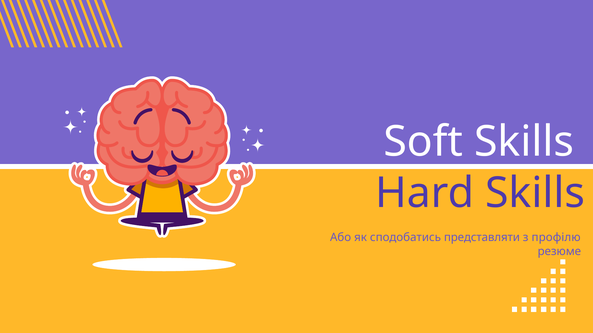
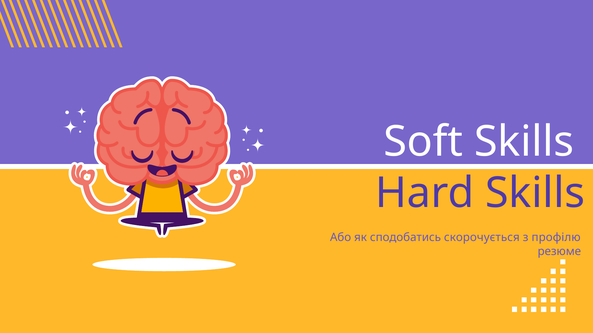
представляти: представляти -> скорочується (482, 238)
